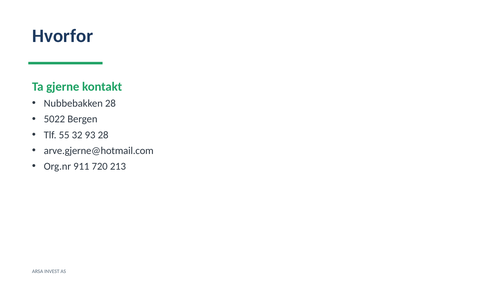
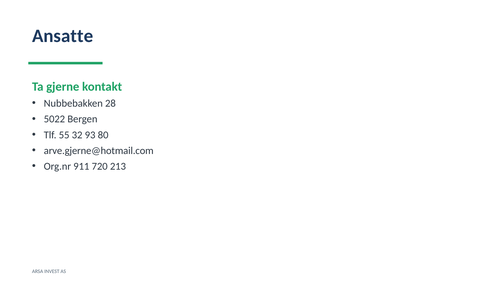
Hvorfor: Hvorfor -> Ansatte (63, 36)
93 28: 28 -> 80 (103, 135)
